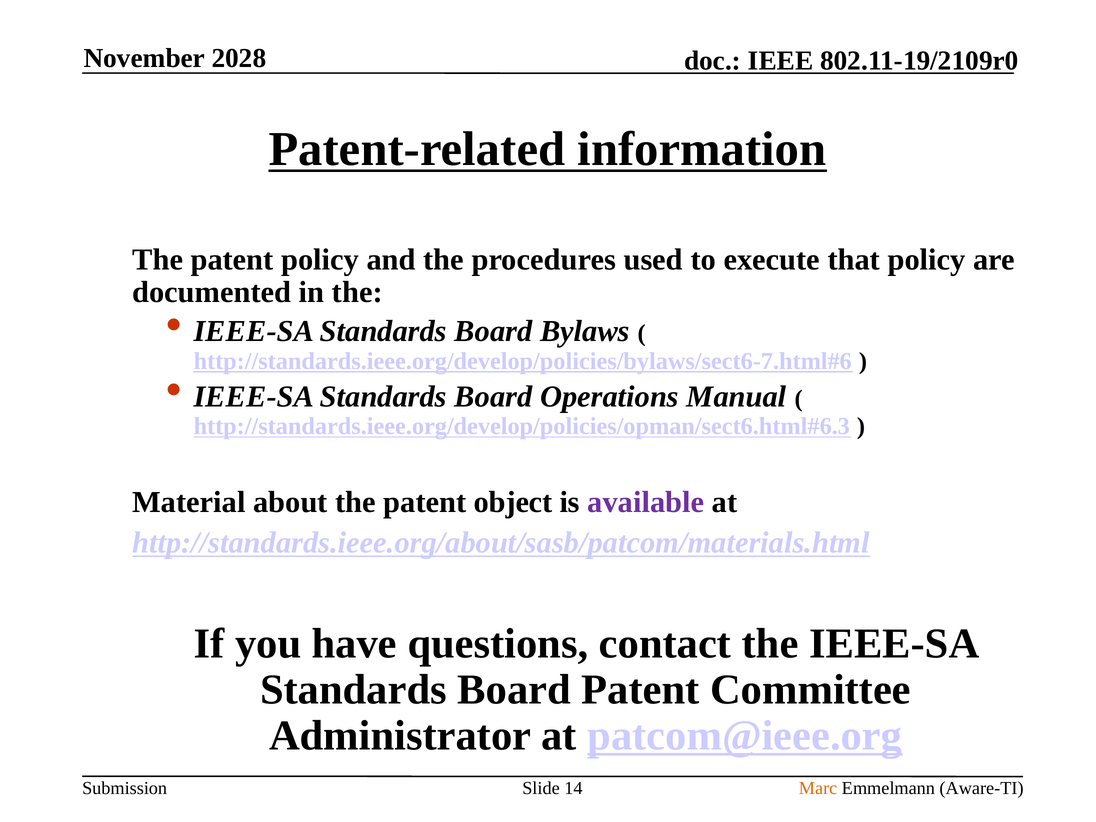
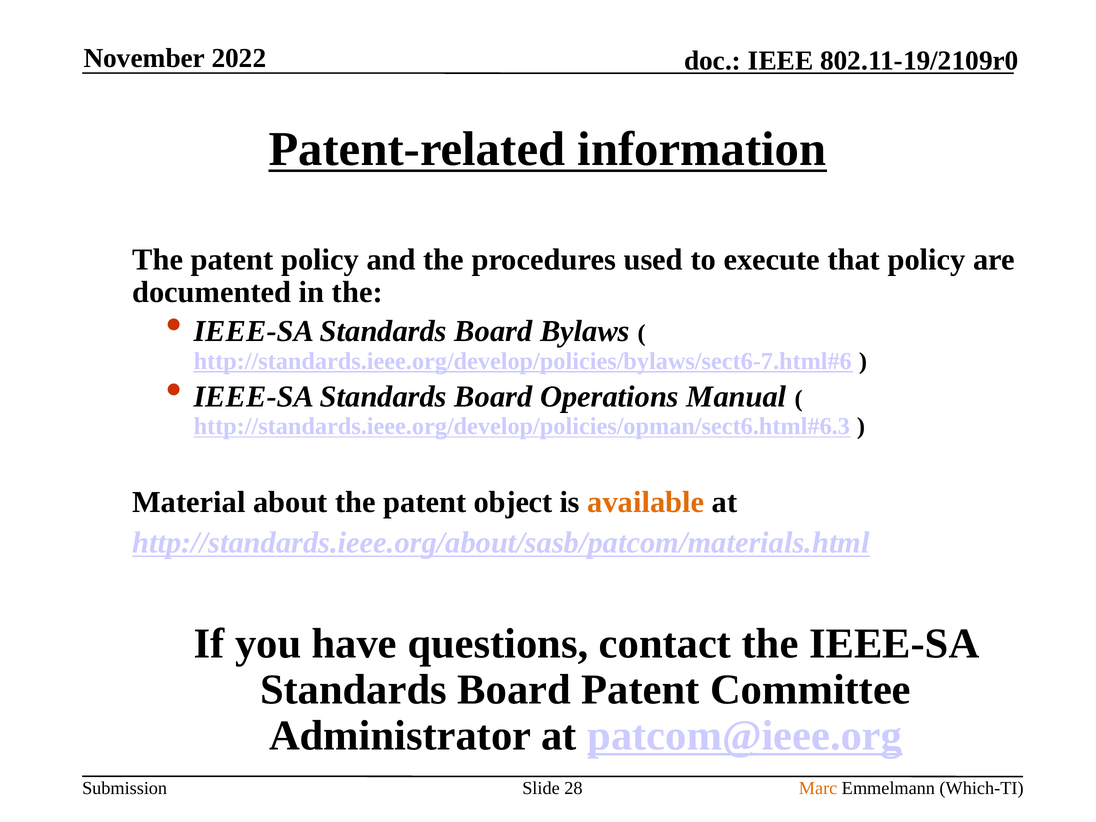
2028: 2028 -> 2022 (239, 58)
available colour: purple -> orange (646, 502)
14: 14 -> 28 (573, 788)
Aware-TI: Aware-TI -> Which-TI (982, 788)
